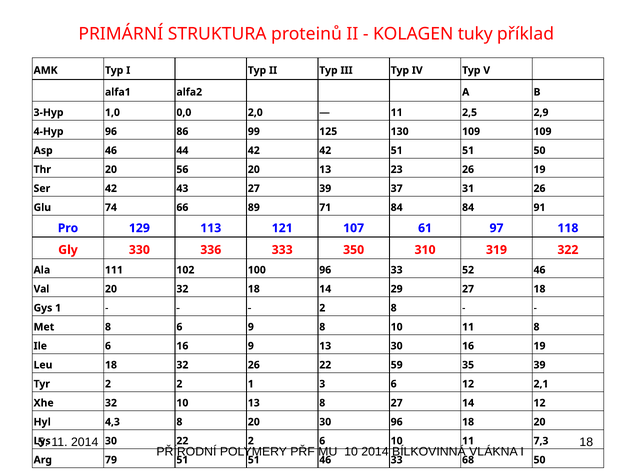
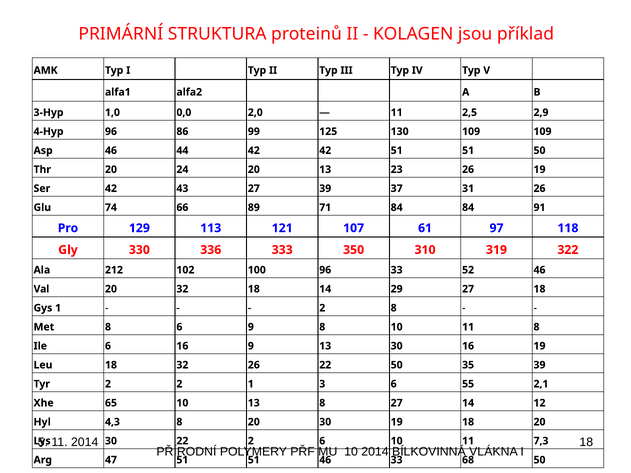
tuky: tuky -> jsou (475, 34)
56: 56 -> 24 (182, 170)
111: 111 -> 212 (114, 270)
22 59: 59 -> 50 (397, 365)
6 12: 12 -> 55 (468, 384)
Xhe 32: 32 -> 65 (111, 403)
30 96: 96 -> 19 (397, 422)
79: 79 -> 47 (111, 460)
